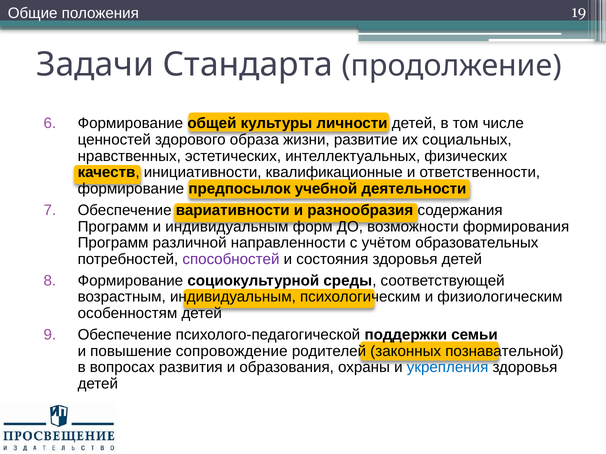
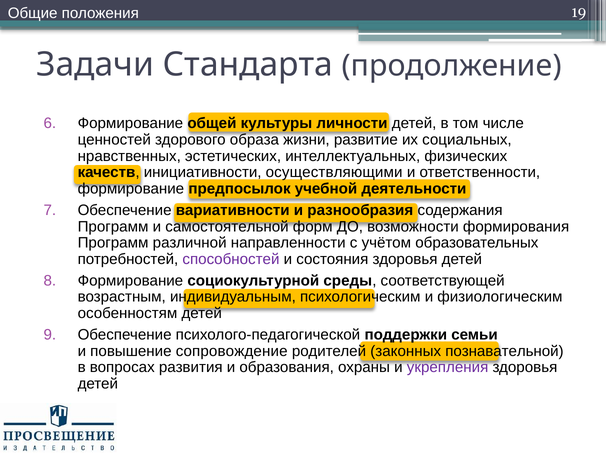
квалификационные: квалификационные -> осуществляющими (334, 173)
и индивидуальным: индивидуальным -> самостоятельной (227, 227)
укрепления colour: blue -> purple (448, 368)
